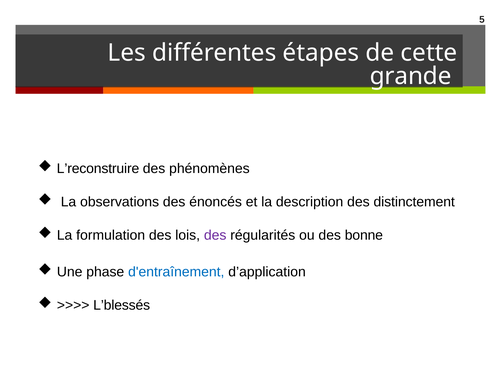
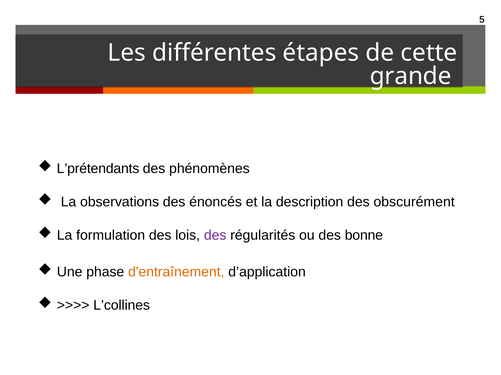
L’reconstruire: L’reconstruire -> L’prétendants (98, 169)
distinctement: distinctement -> obscurément (414, 202)
d'entraînement colour: blue -> orange (176, 272)
L’blessés: L’blessés -> L’collines (122, 306)
